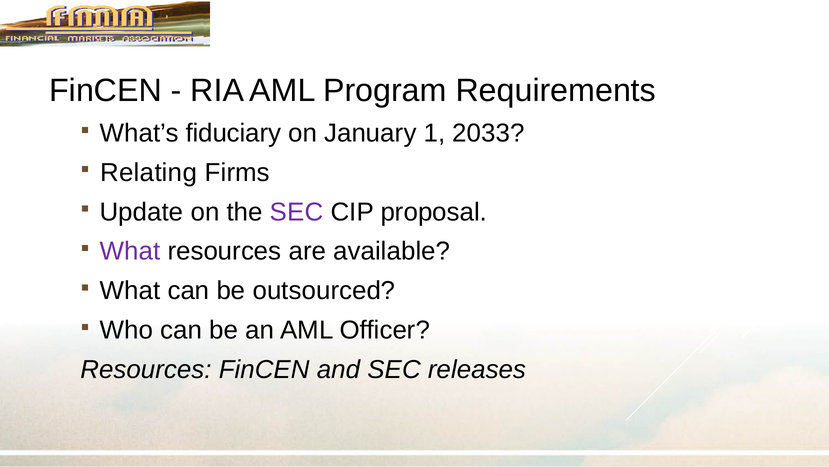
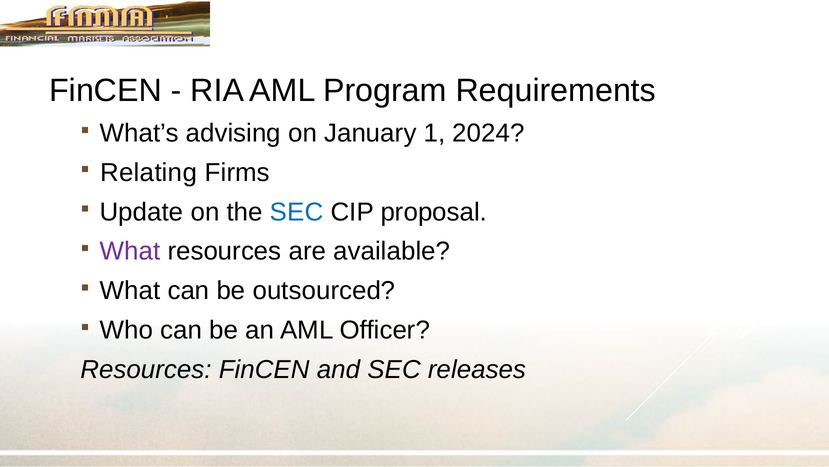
fiduciary: fiduciary -> advising (233, 133)
2033: 2033 -> 2024 (489, 133)
SEC colour: purple -> blue (297, 212)
